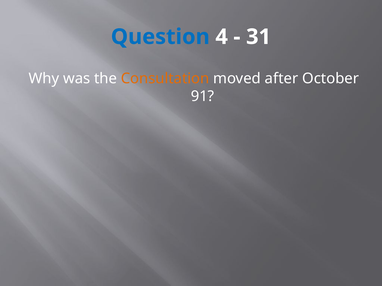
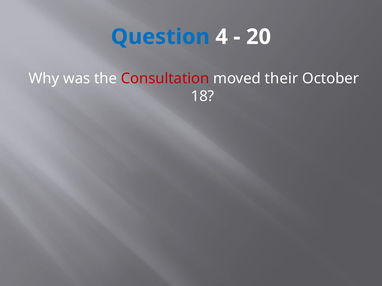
31: 31 -> 20 (259, 37)
Consultation colour: orange -> red (165, 79)
after: after -> their (281, 79)
91: 91 -> 18 (202, 97)
